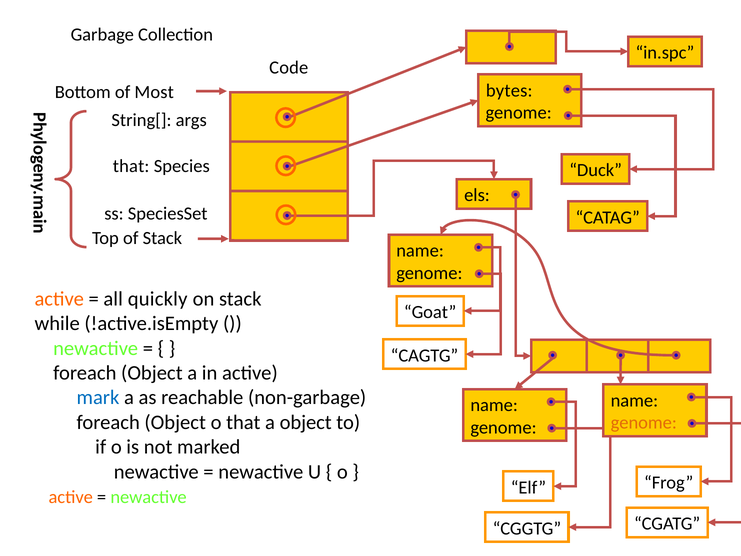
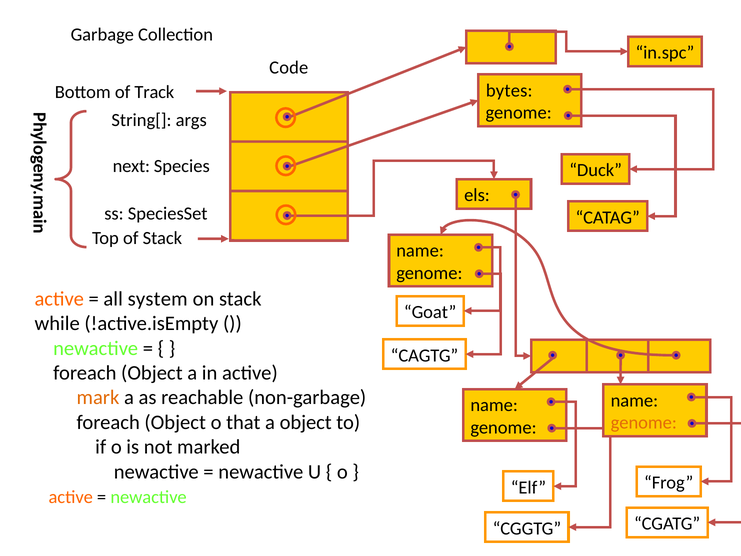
Most: Most -> Track (154, 92)
that: that -> next (131, 166)
quickly: quickly -> system (158, 299)
mark colour: blue -> orange (98, 398)
